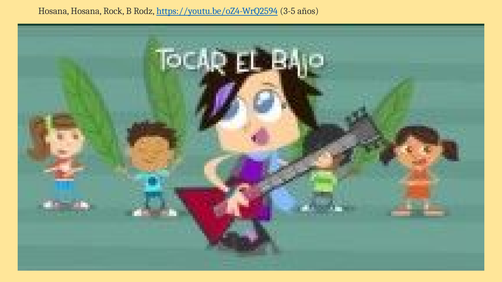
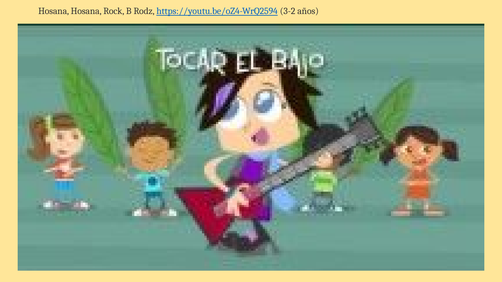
3-5: 3-5 -> 3-2 (288, 11)
